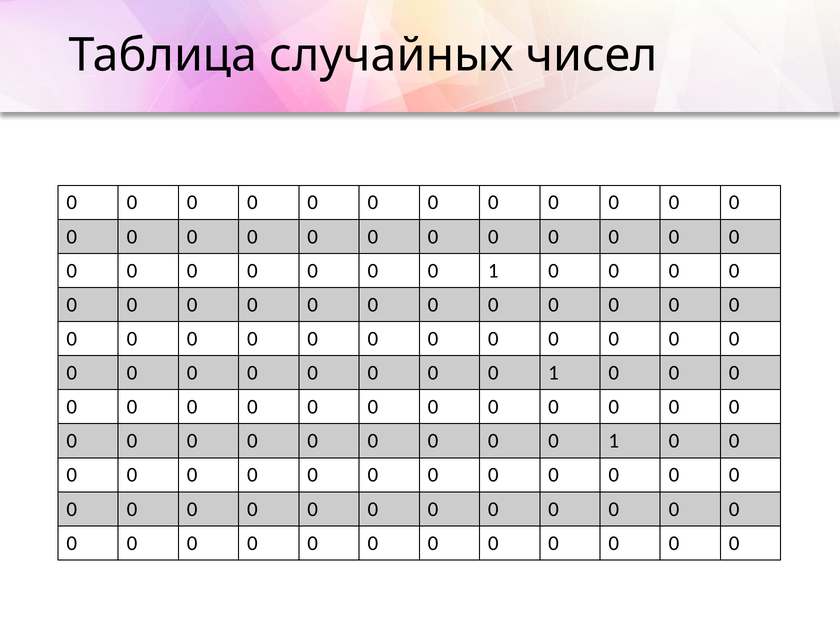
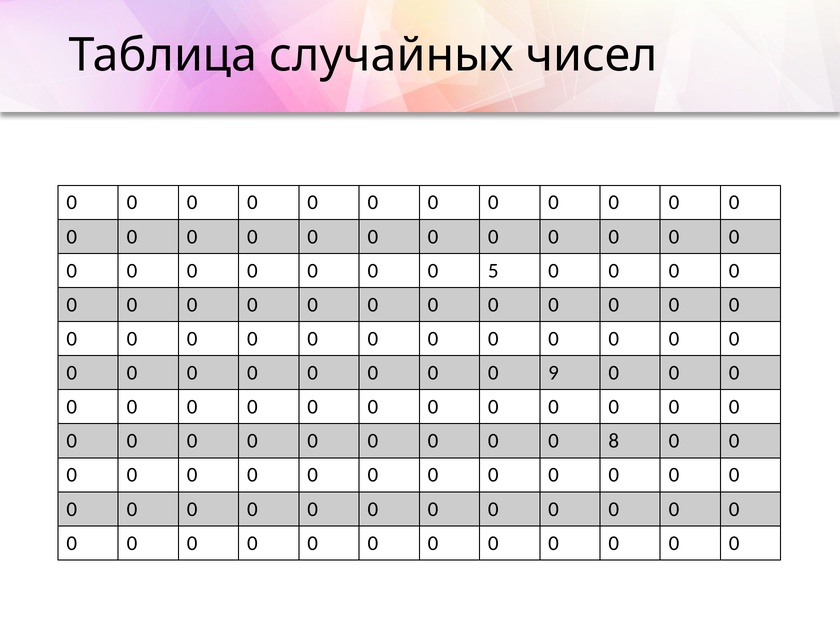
1: 1 -> 5 (493, 271)
1: 1 -> 9 (553, 373)
1: 1 -> 8 (614, 441)
